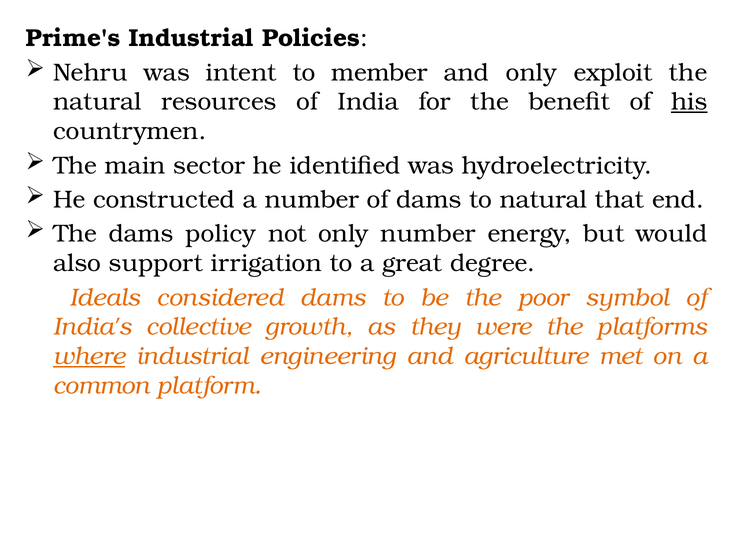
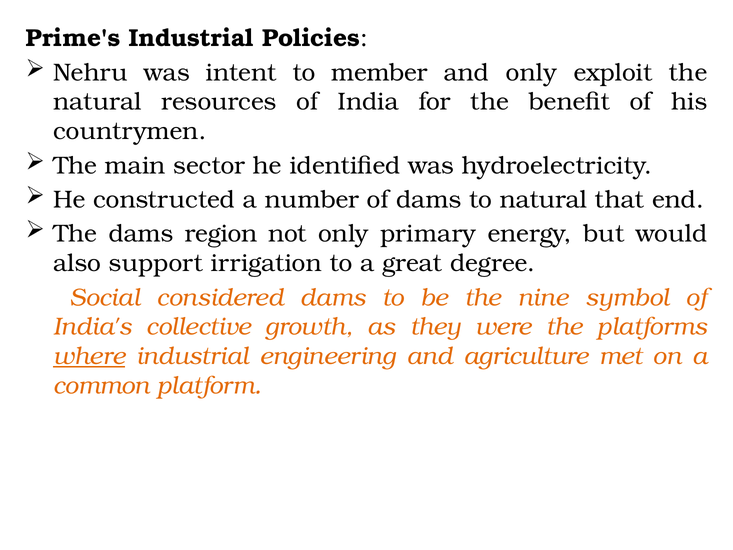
his underline: present -> none (689, 102)
policy: policy -> region (221, 234)
only number: number -> primary (428, 234)
Ideals: Ideals -> Social (105, 297)
poor: poor -> nine (543, 297)
